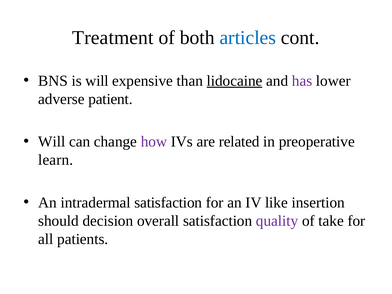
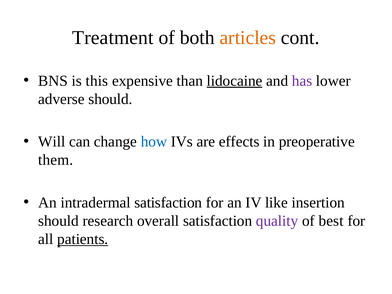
articles colour: blue -> orange (248, 38)
is will: will -> this (97, 81)
adverse patient: patient -> should (110, 99)
how colour: purple -> blue (154, 142)
related: related -> effects (239, 142)
learn: learn -> them (56, 160)
decision: decision -> research (108, 221)
take: take -> best (331, 221)
patients underline: none -> present (83, 239)
